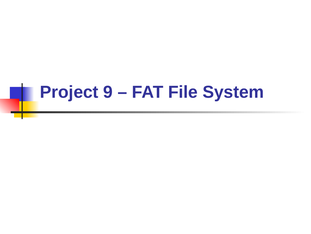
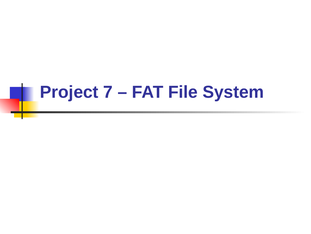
9: 9 -> 7 (108, 92)
